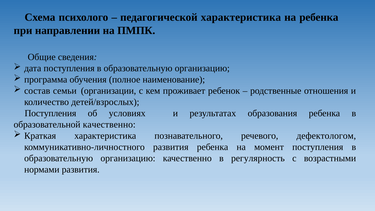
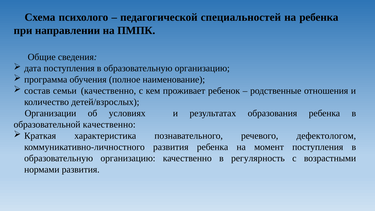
педагогической характеристика: характеристика -> специальностей (241, 17)
семьи организации: организации -> качественно (108, 91)
Поступления: Поступления -> Организации (50, 113)
